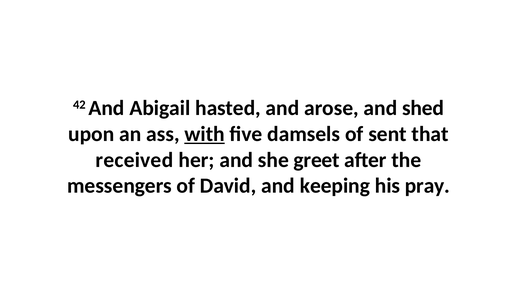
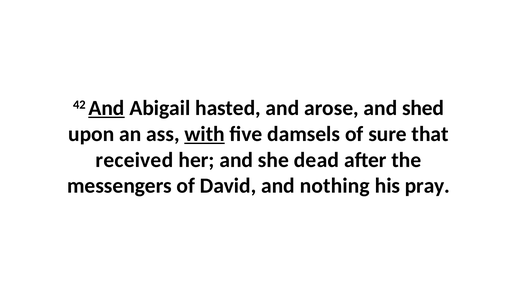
And underline: none -> present (106, 108)
sent: sent -> sure (388, 134)
greet: greet -> dead (316, 160)
keeping: keeping -> nothing (335, 186)
